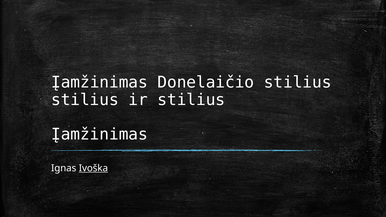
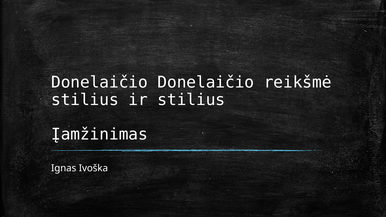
Įamžinimas: Įamžinimas -> Donelaičio (99, 82)
Donelaičio stilius: stilius -> reikšmė (298, 82)
Ivoška underline: present -> none (93, 168)
